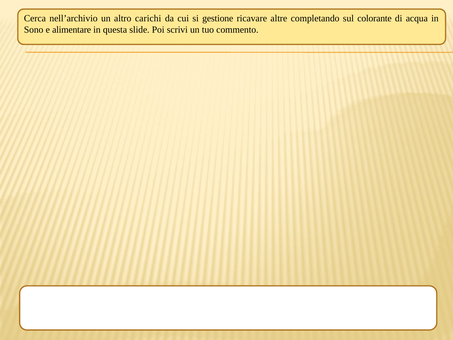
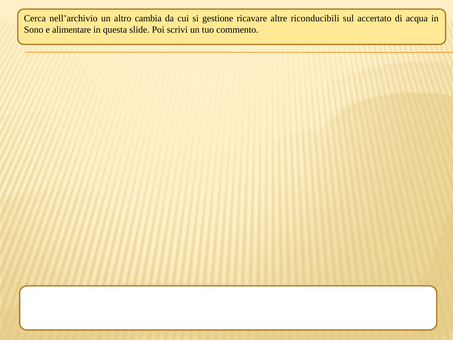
carichi: carichi -> cambia (148, 18)
completando: completando -> riconducibili (315, 18)
colorante: colorante -> accertato (374, 18)
